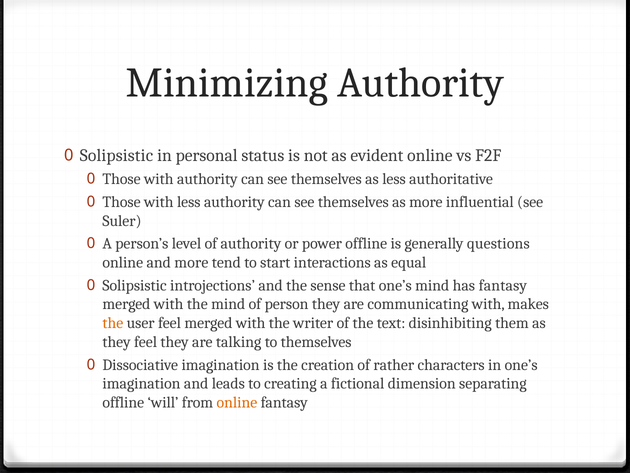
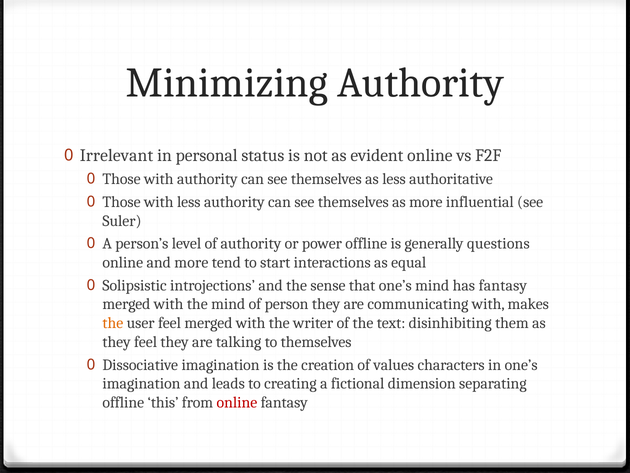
Solipsistic: Solipsistic -> Irrelevant (117, 155)
rather: rather -> values (394, 364)
will: will -> this (163, 402)
online colour: orange -> red (237, 402)
